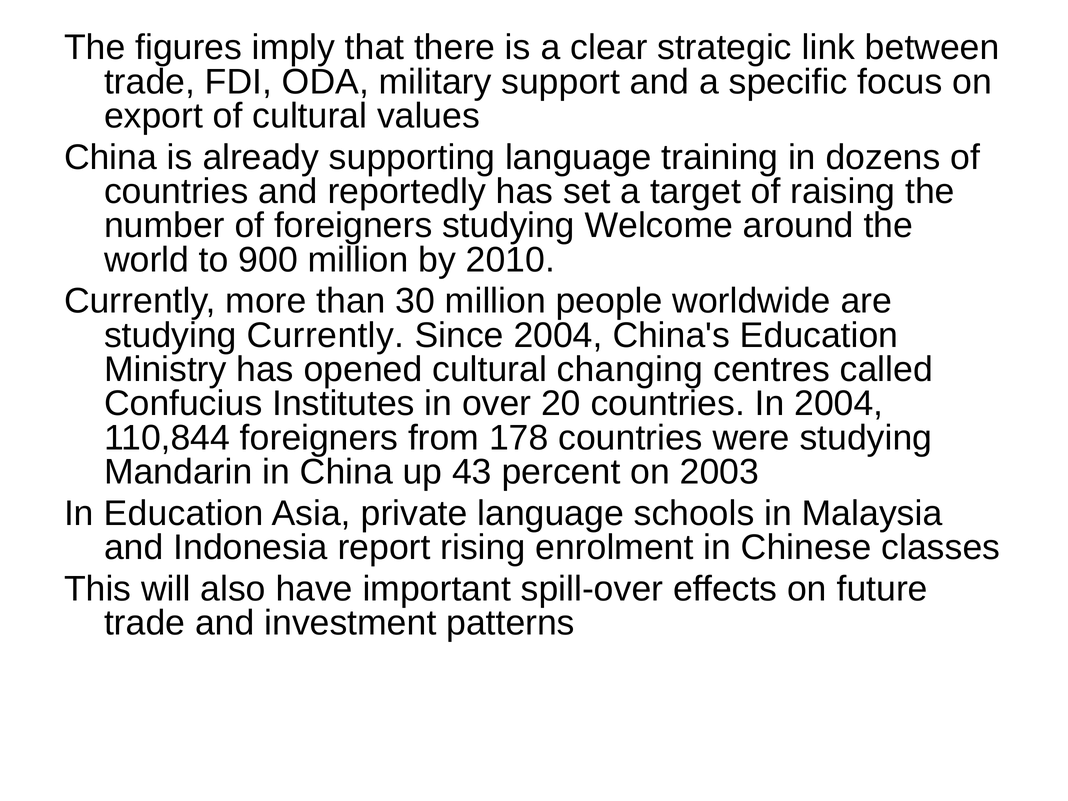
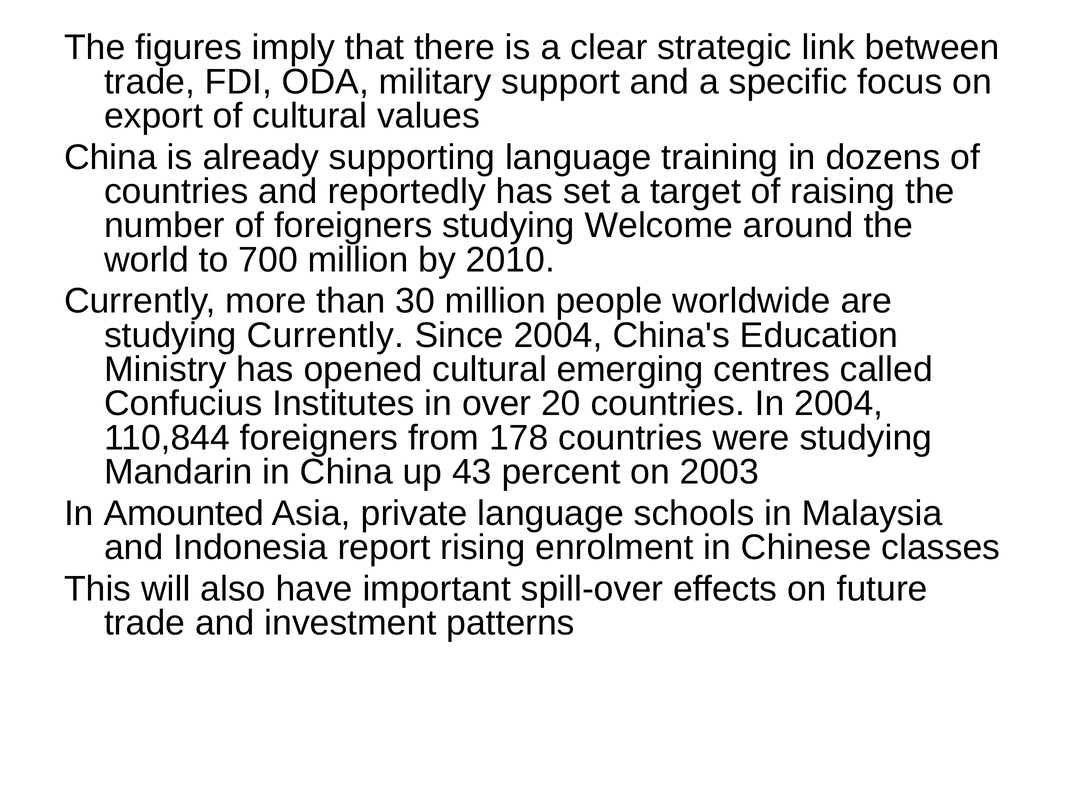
900: 900 -> 700 (268, 260)
changing: changing -> emerging (630, 369)
In Education: Education -> Amounted (184, 513)
